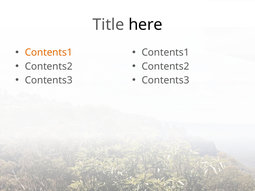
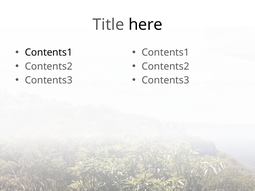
Contents1 colour: orange -> black (49, 53)
